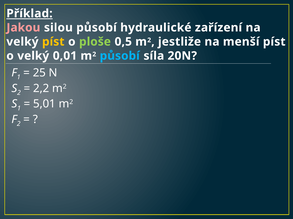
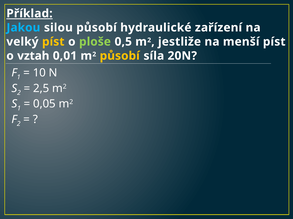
Jakou colour: pink -> light blue (23, 28)
o velký: velký -> vztah (33, 56)
působí colour: light blue -> yellow (120, 56)
25: 25 -> 10 (39, 73)
2,2: 2,2 -> 2,5 (41, 89)
5,01: 5,01 -> 0,05 (44, 104)
